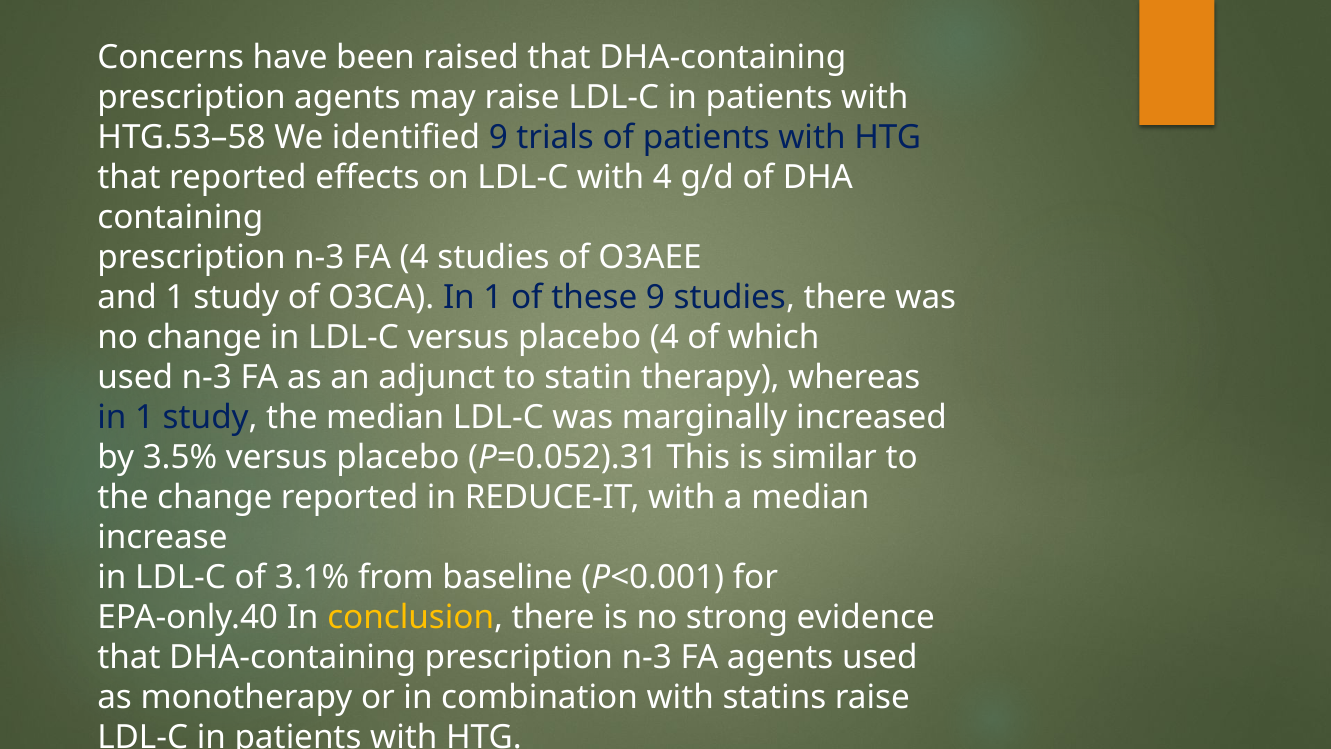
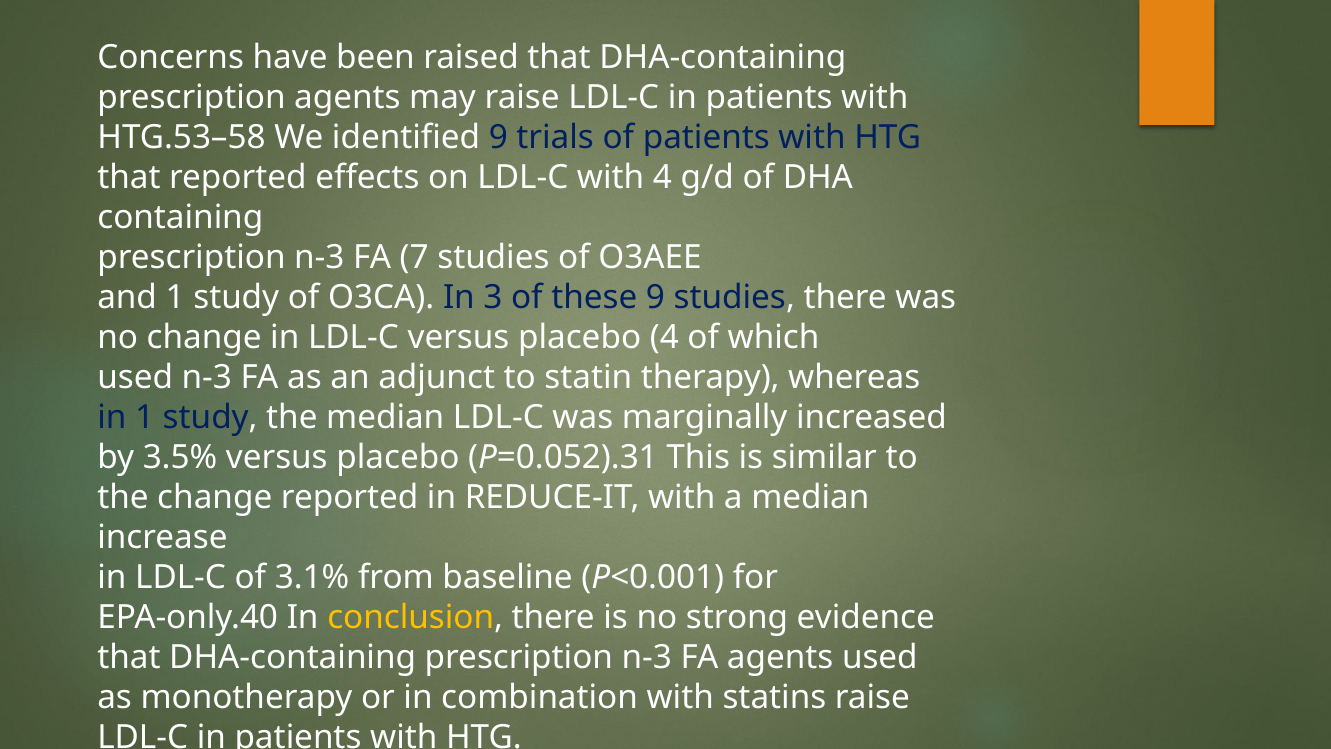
FA 4: 4 -> 7 (414, 258)
O3CA In 1: 1 -> 3 (493, 297)
